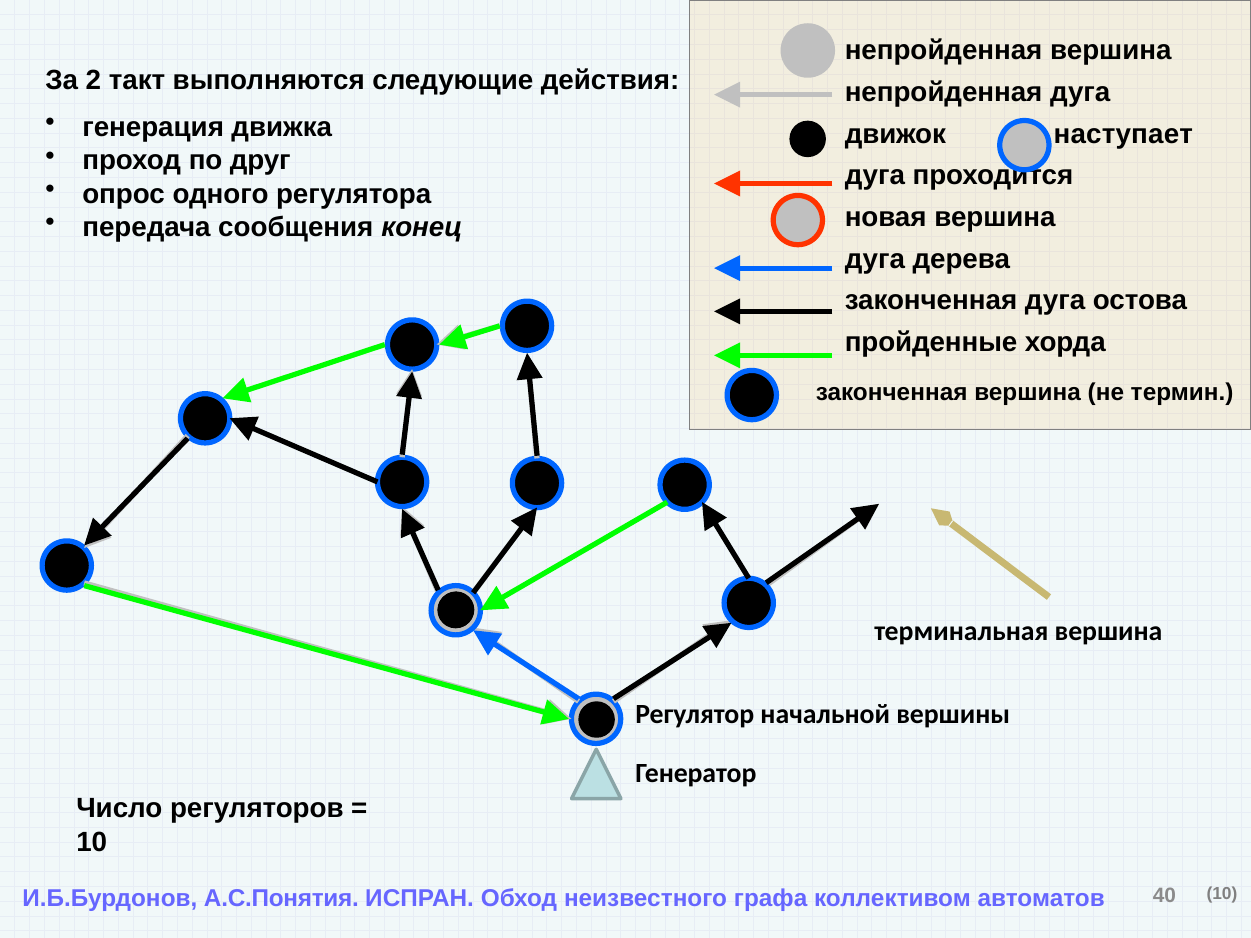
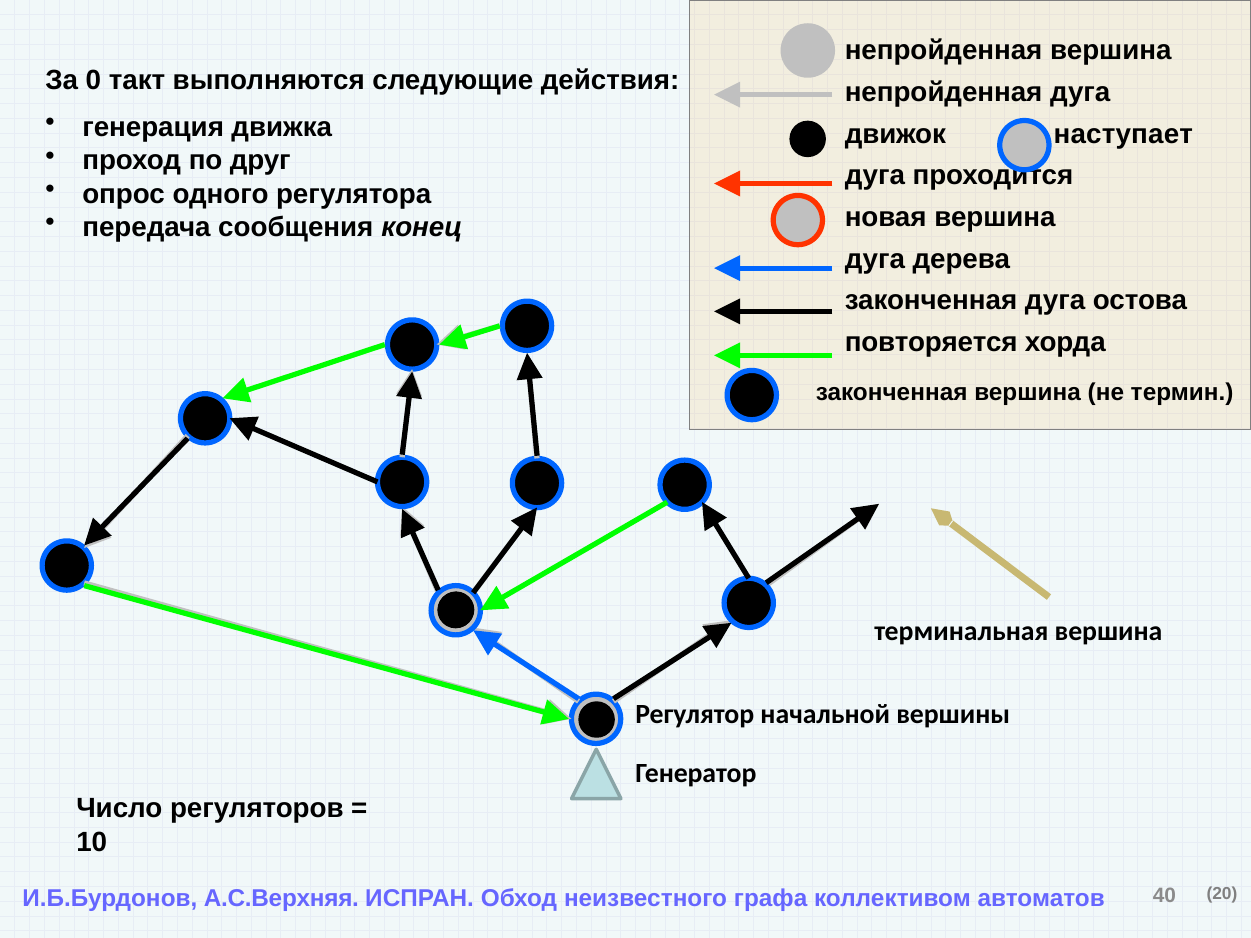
2: 2 -> 0 (93, 80)
пройденные: пройденные -> повторяется (931, 342)
А.С.Понятия: А.С.Понятия -> А.С.Верхняя (281, 899)
автоматов 10: 10 -> 20 (1222, 894)
